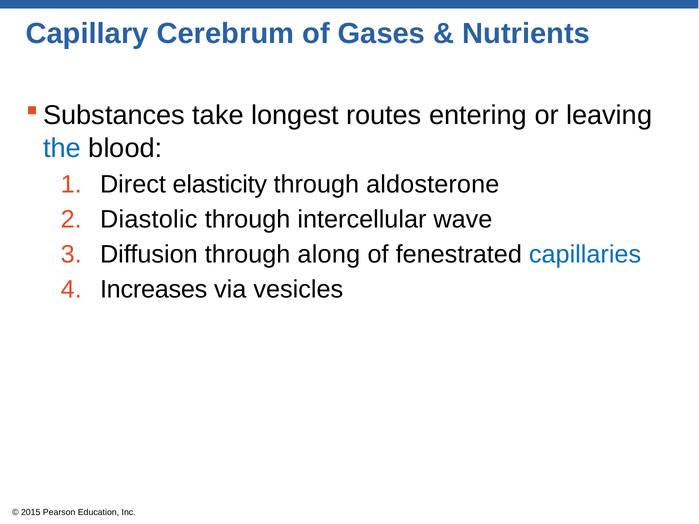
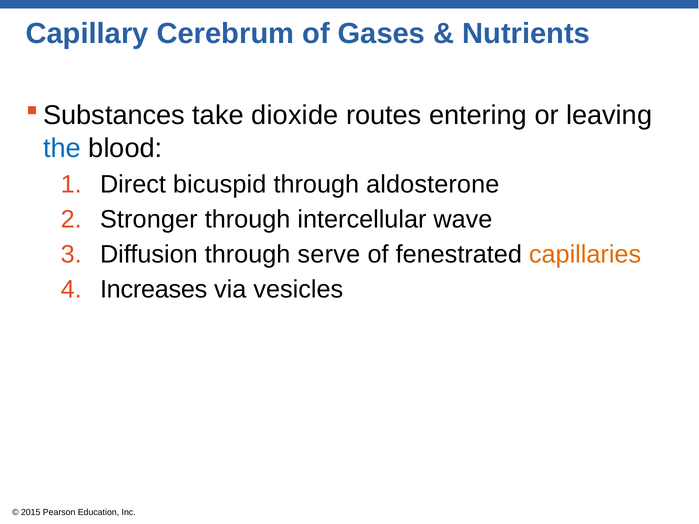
longest: longest -> dioxide (295, 116)
elasticity: elasticity -> bicuspid (220, 184)
Diastolic: Diastolic -> Stronger (149, 219)
along: along -> serve (329, 255)
capillaries colour: blue -> orange (585, 255)
